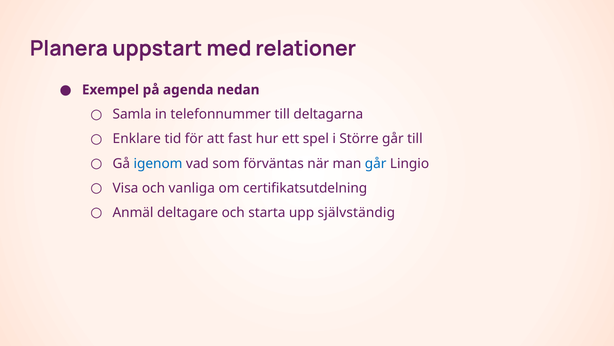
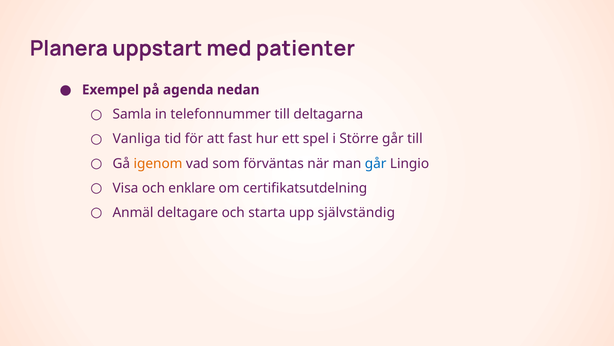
relationer: relationer -> patienter (305, 48)
Enklare: Enklare -> Vanliga (137, 139)
igenom colour: blue -> orange (158, 163)
vanliga: vanliga -> enklare (192, 188)
